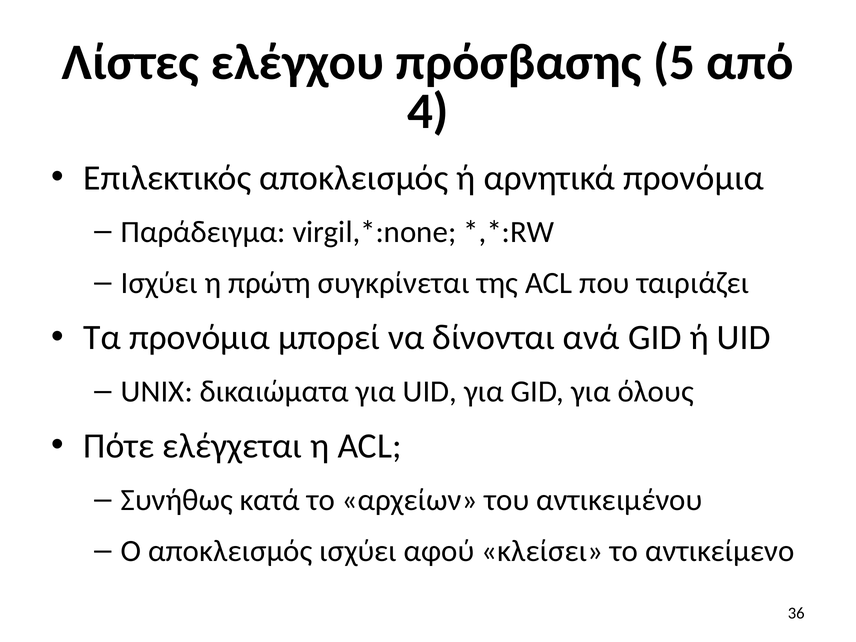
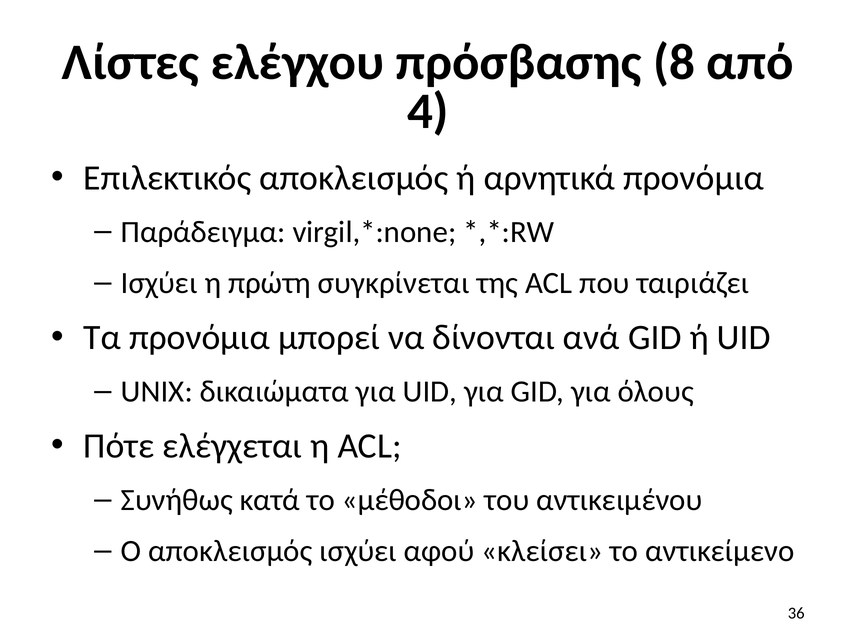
5: 5 -> 8 (674, 62)
αρχείων: αρχείων -> μέθοδοι (410, 500)
